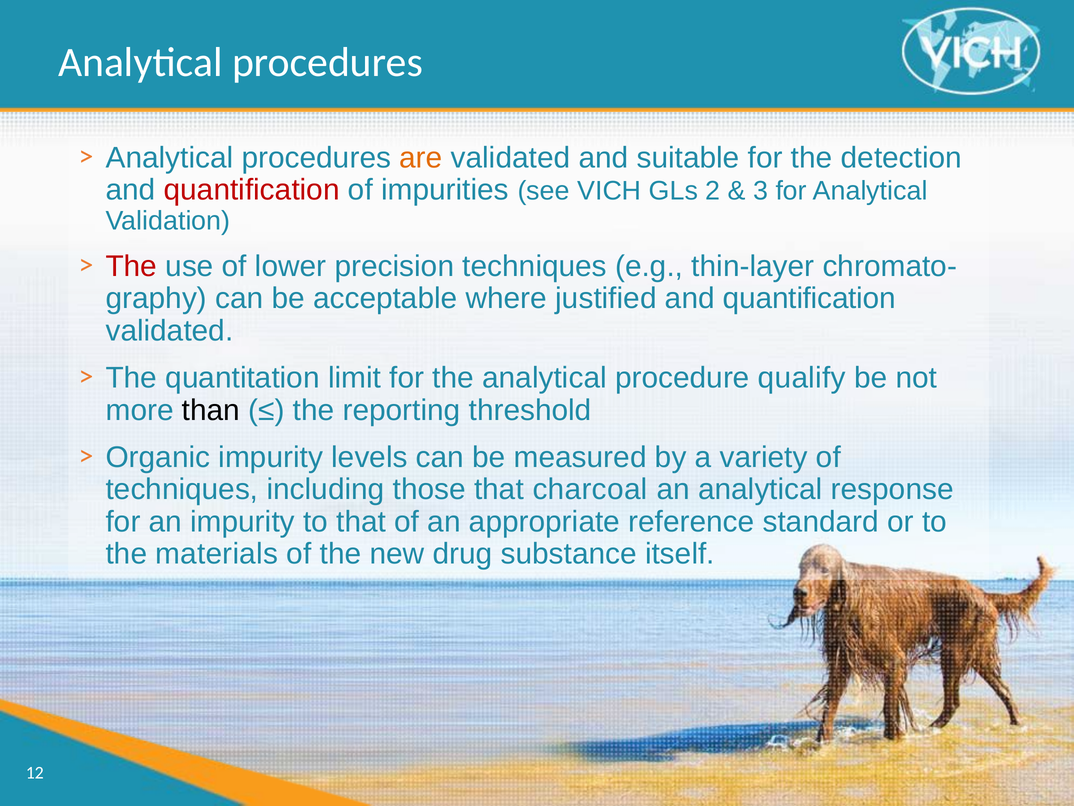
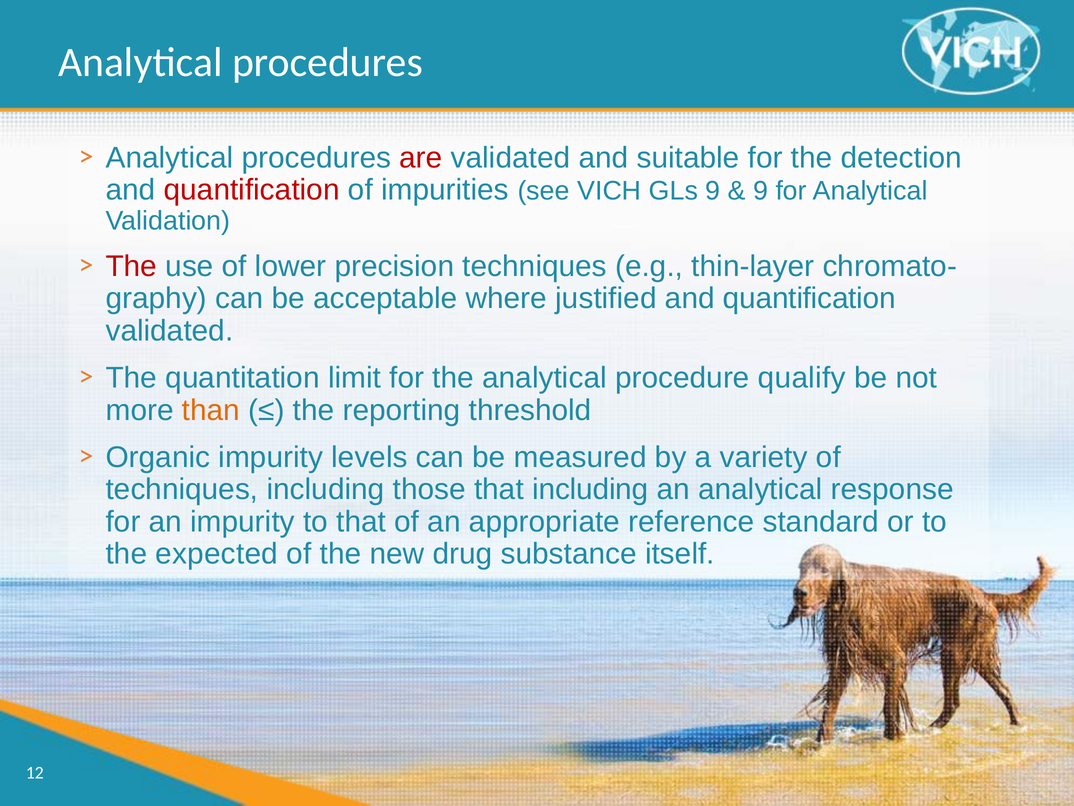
are colour: orange -> red (421, 158)
GLs 2: 2 -> 9 (713, 191)
3: 3 -> 9 (761, 191)
than colour: black -> orange (211, 410)
that charcoal: charcoal -> including (590, 489)
materials: materials -> expected (217, 554)
